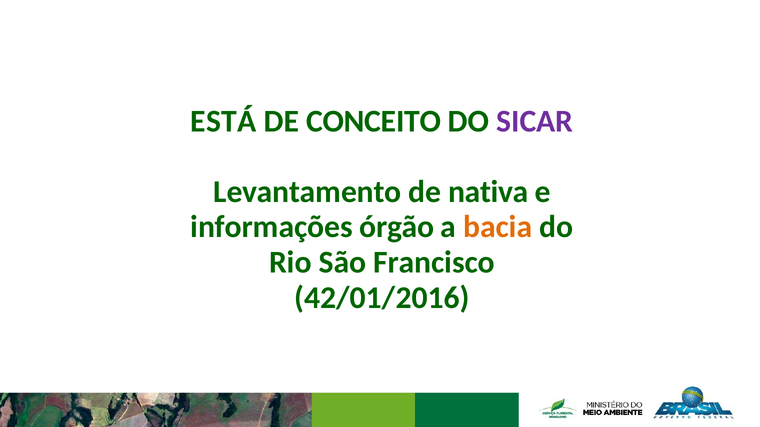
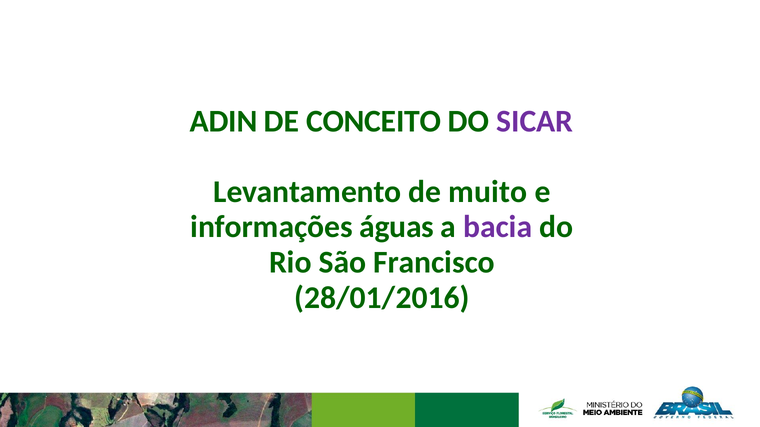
ESTÁ: ESTÁ -> ADIN (224, 121)
nativa: nativa -> muito (488, 192)
órgão: órgão -> águas (397, 227)
bacia colour: orange -> purple (498, 227)
42/01/2016: 42/01/2016 -> 28/01/2016 (382, 298)
